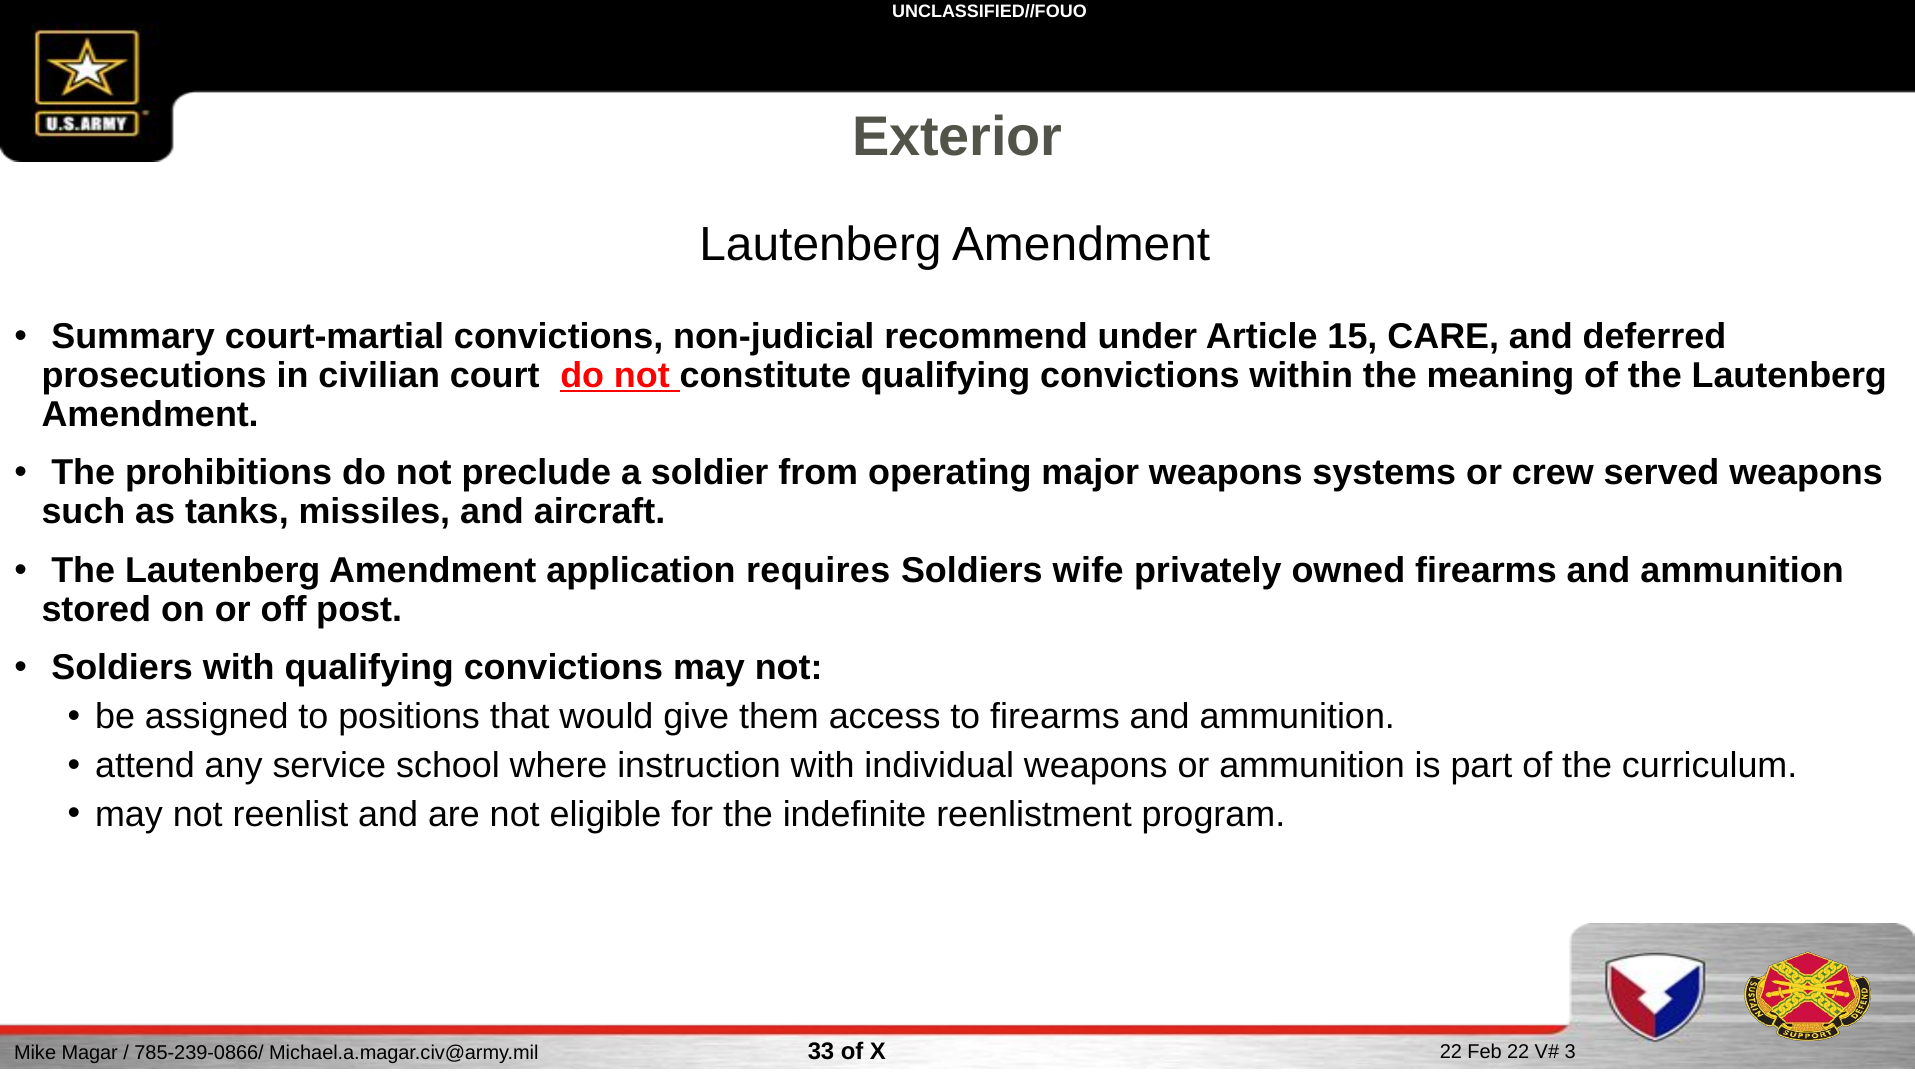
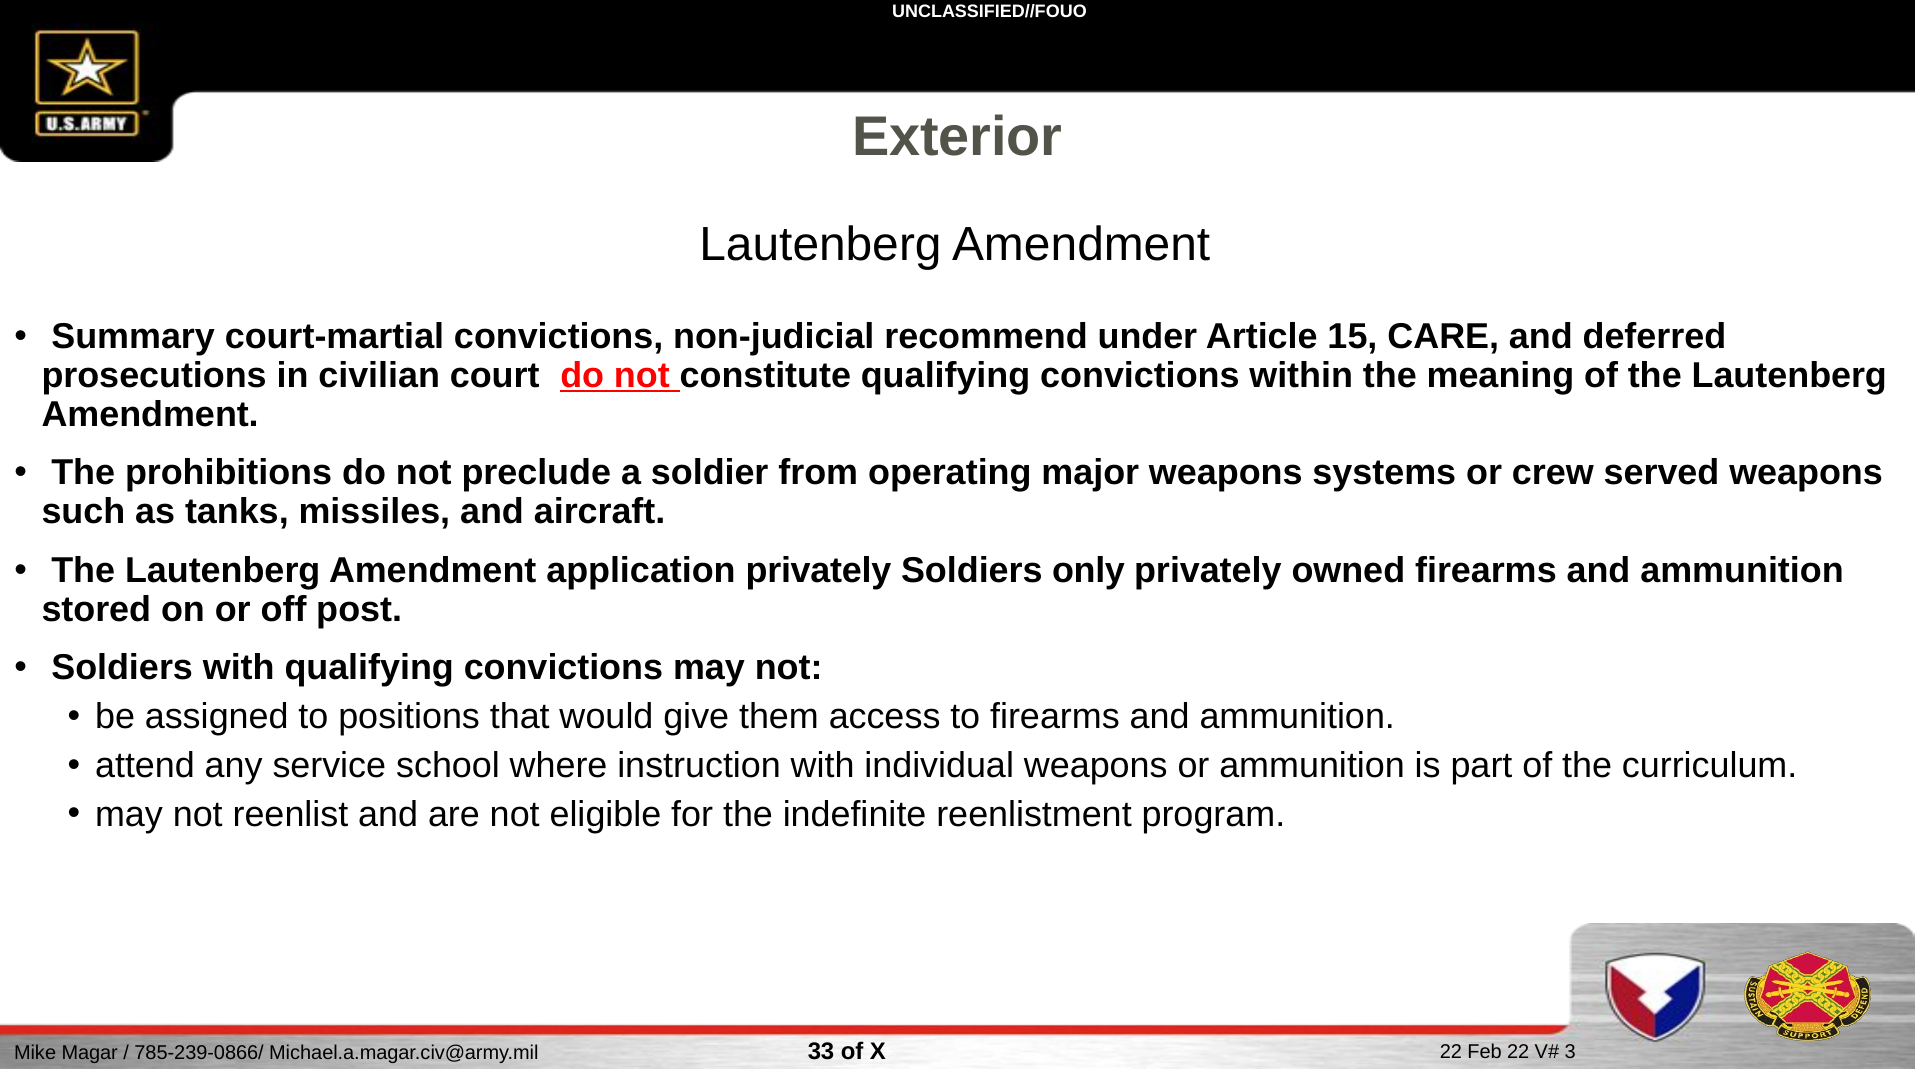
application requires: requires -> privately (818, 571)
wife: wife -> only (1089, 571)
